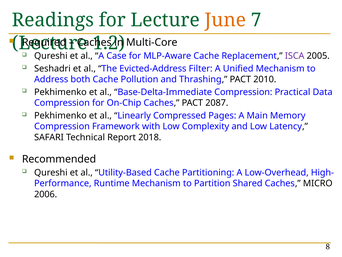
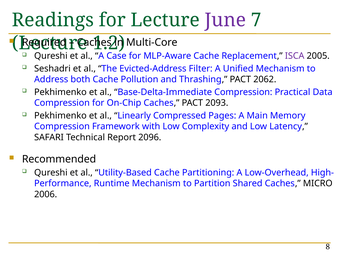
June colour: orange -> purple (225, 20)
2010: 2010 -> 2062 (265, 79)
2087: 2087 -> 2093 (217, 103)
2018: 2018 -> 2096 (150, 137)
